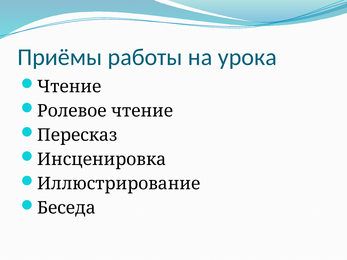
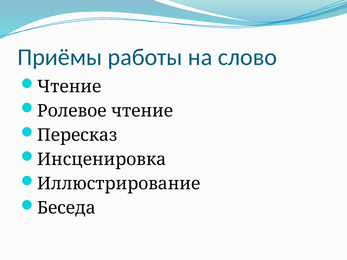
урока: урока -> слово (247, 57)
